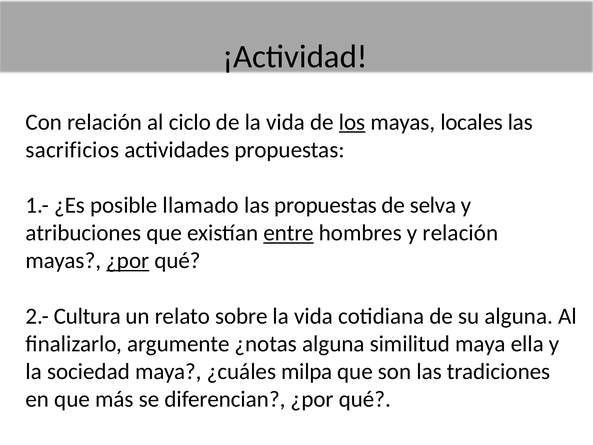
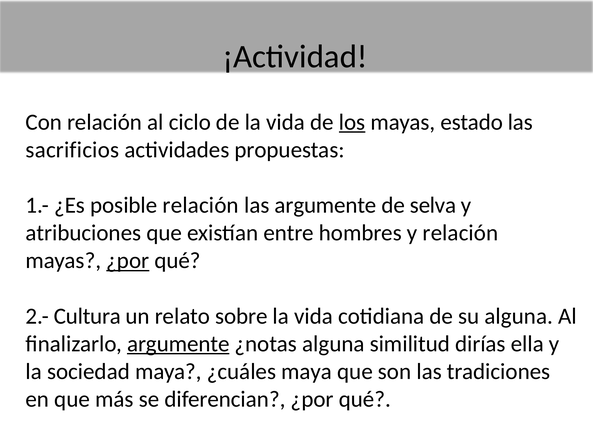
locales: locales -> estado (472, 122)
posible llamado: llamado -> relación (201, 205)
las propuestas: propuestas -> argumente (326, 205)
entre underline: present -> none (289, 233)
argumente underline: none -> present (178, 344)
similitud maya: maya -> dirías (480, 344)
¿cuáles milpa: milpa -> maya (307, 371)
